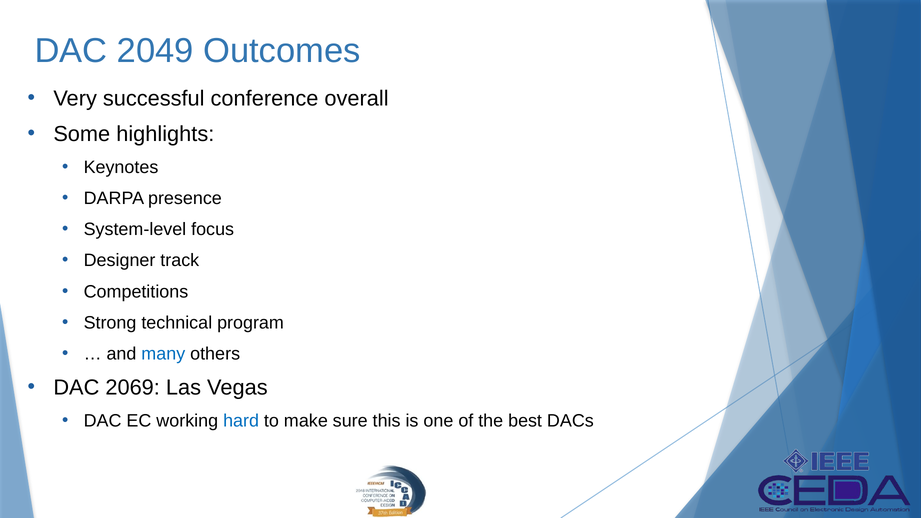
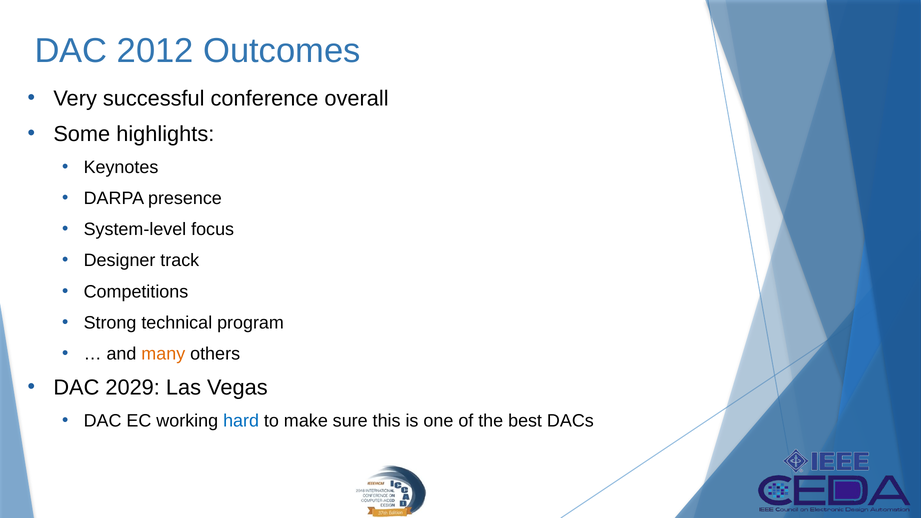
2049: 2049 -> 2012 (155, 51)
many colour: blue -> orange (163, 354)
2069: 2069 -> 2029 (133, 388)
